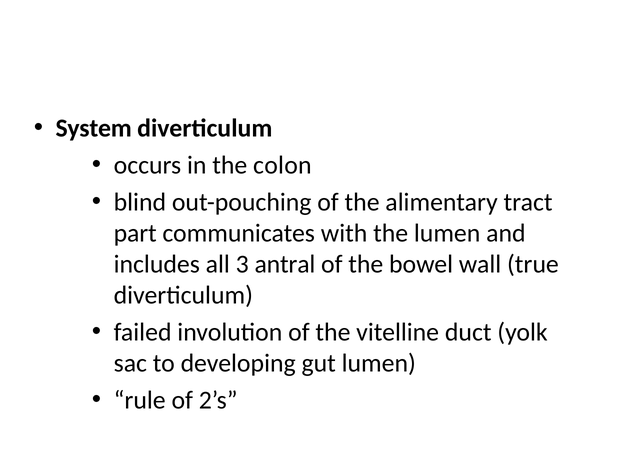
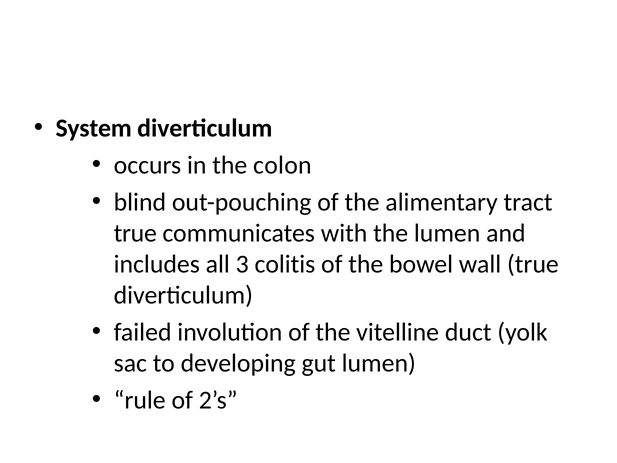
part: part -> true (135, 233)
antral: antral -> colitis (285, 264)
